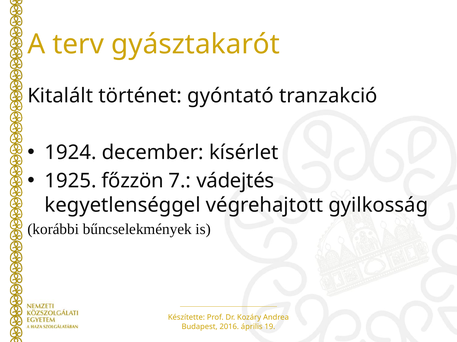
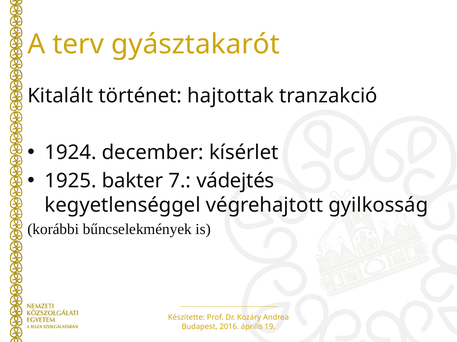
gyóntató: gyóntató -> hajtottak (231, 96)
főzzön: főzzön -> bakter (133, 181)
